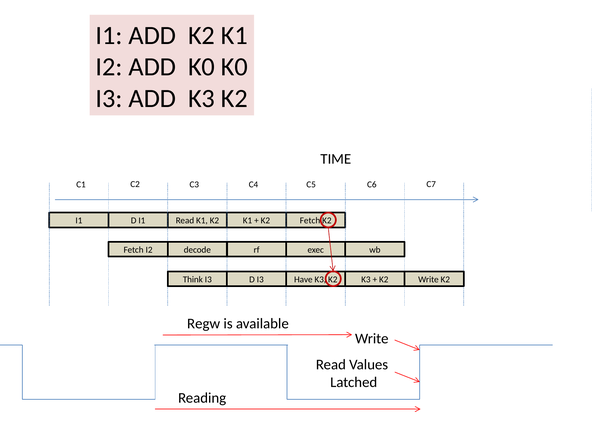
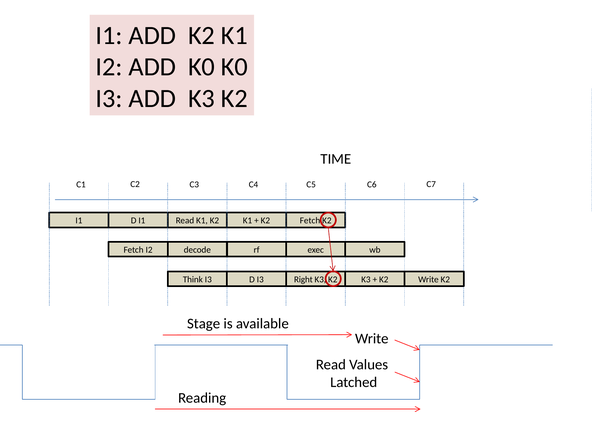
Have: Have -> Right (303, 279)
Regw: Regw -> Stage (204, 324)
